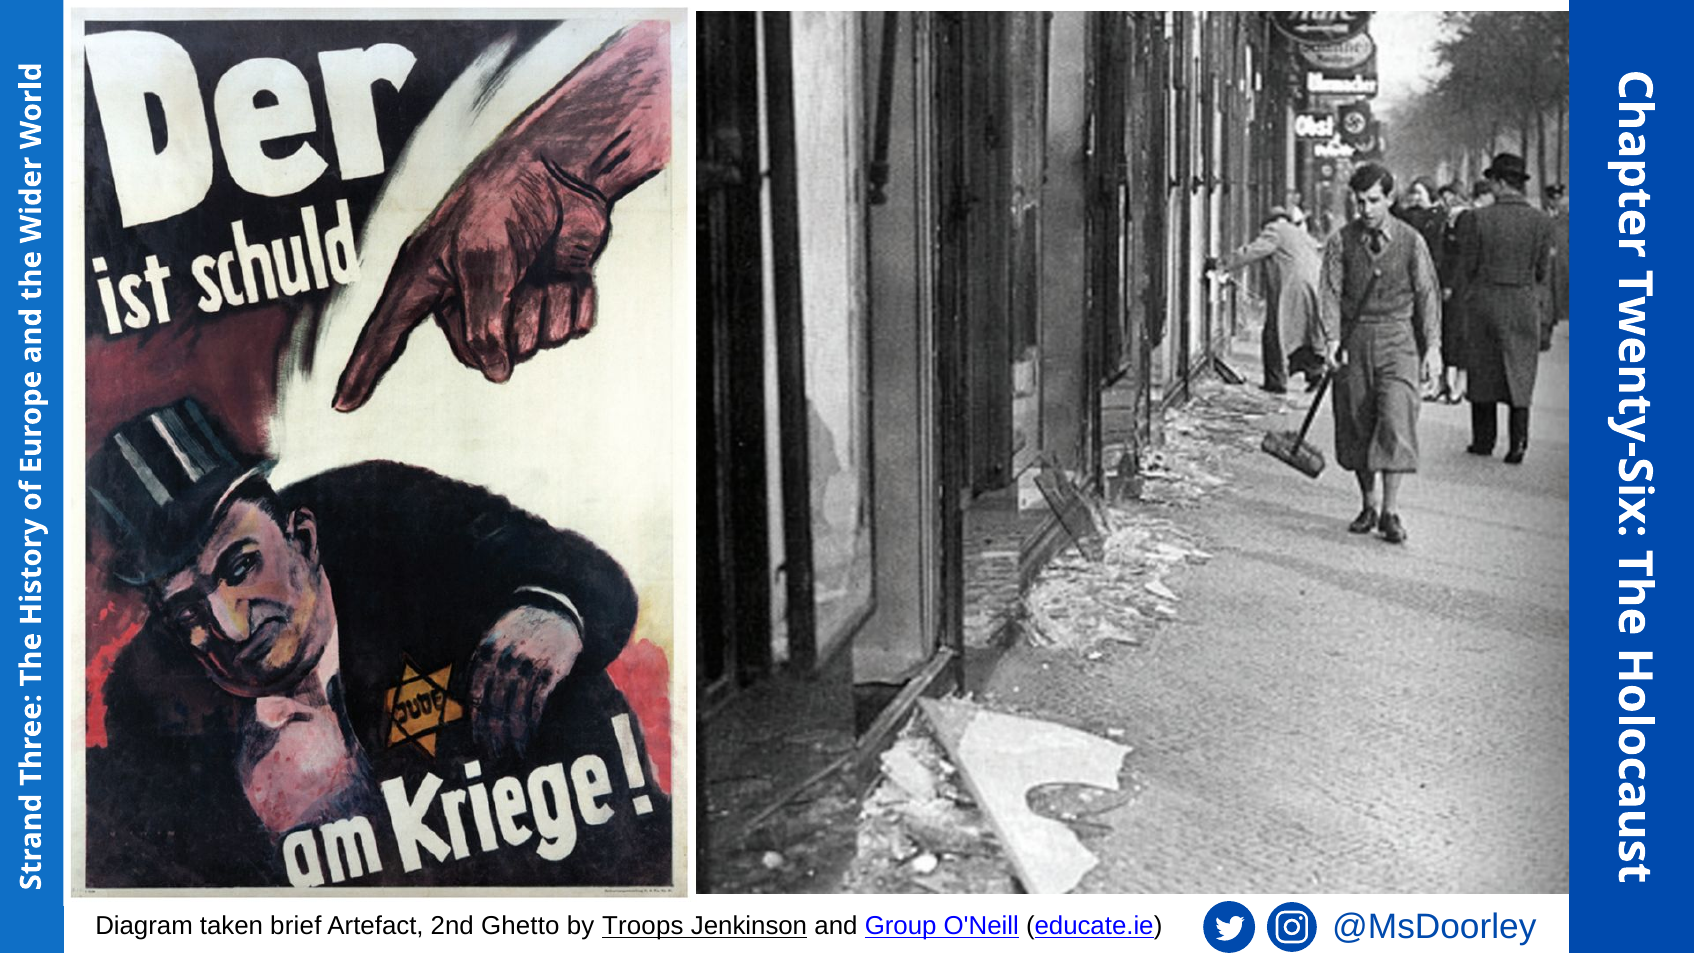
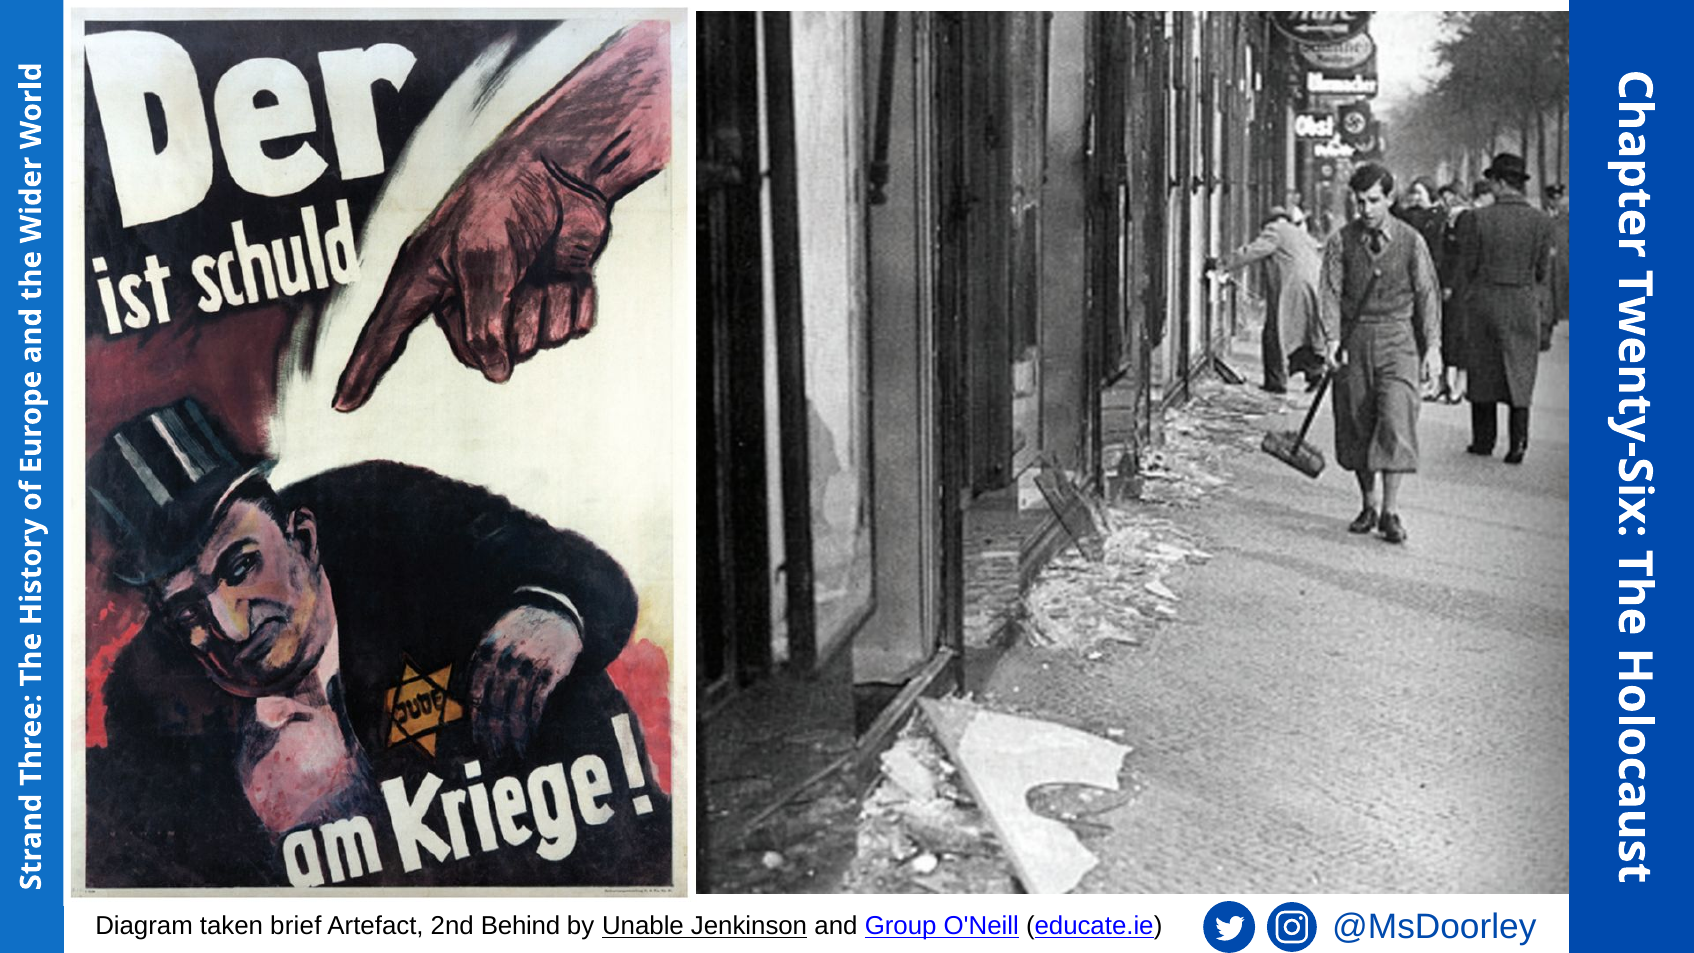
Ghetto: Ghetto -> Behind (521, 926)
Troops: Troops -> Unable (643, 926)
